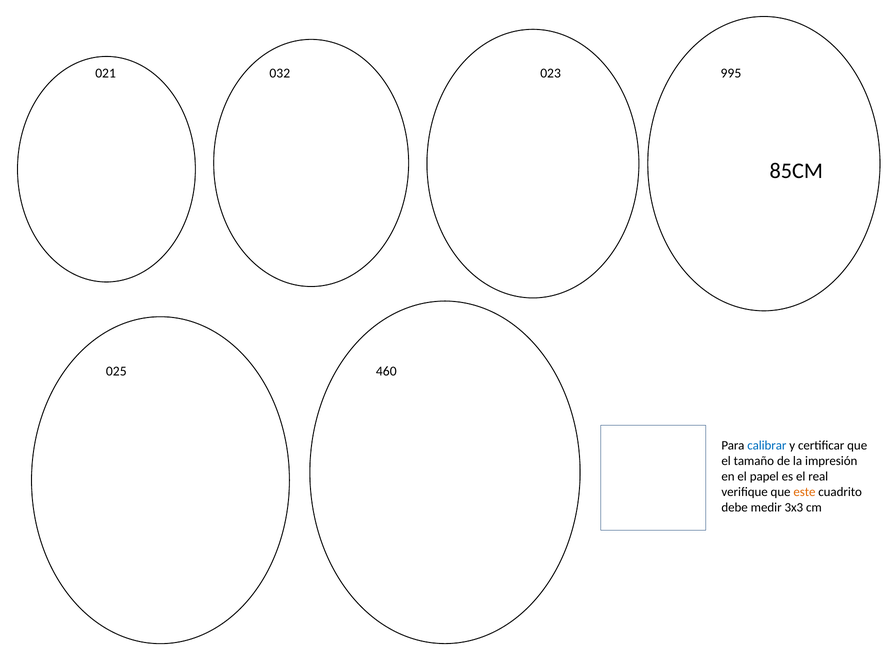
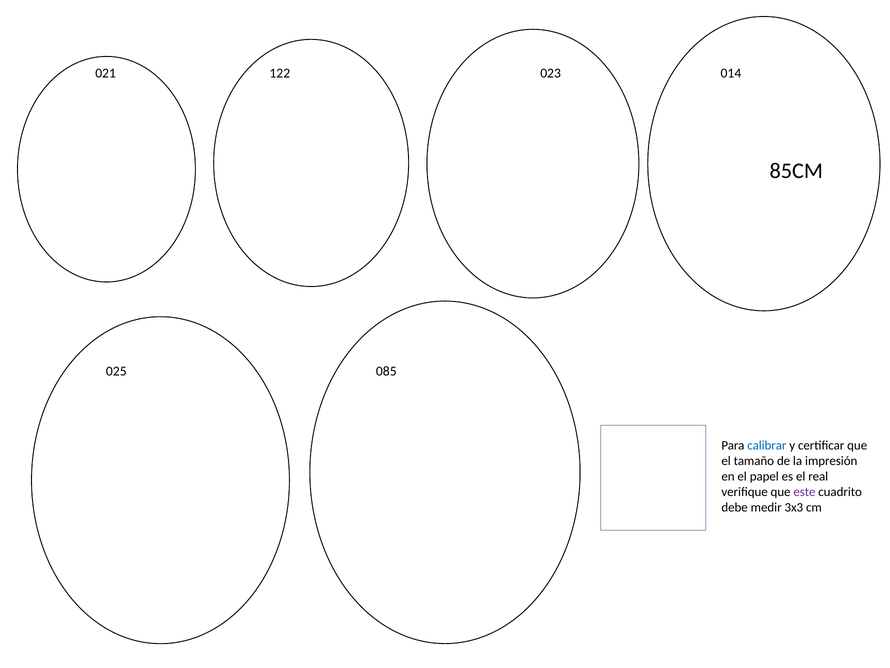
032: 032 -> 122 (280, 73)
995: 995 -> 014 (731, 73)
460: 460 -> 085 (386, 371)
este colour: orange -> purple (804, 492)
